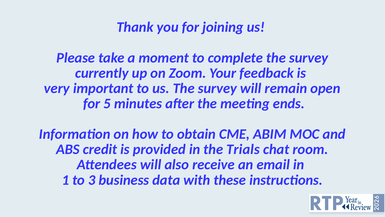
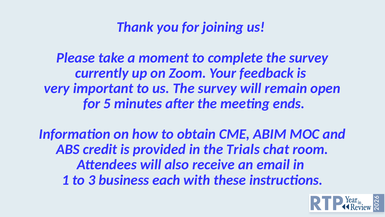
data: data -> each (166, 180)
